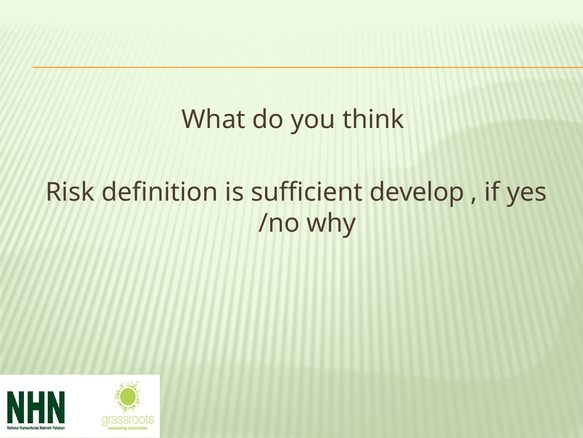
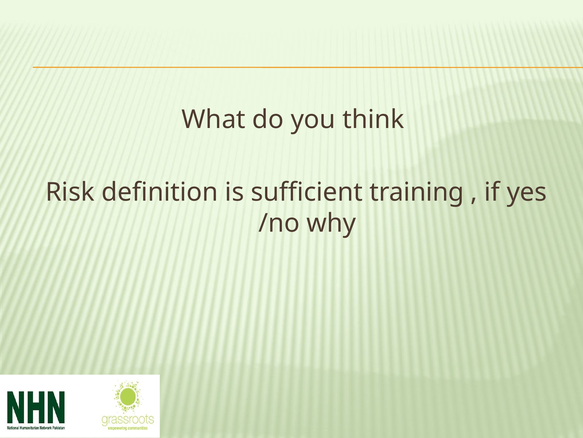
develop: develop -> training (417, 192)
